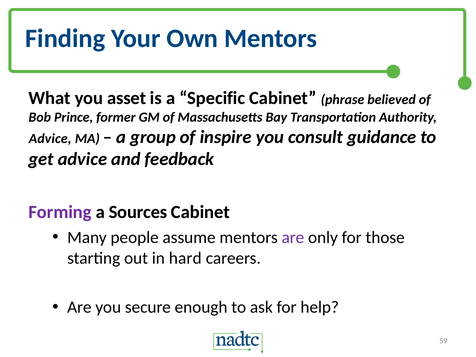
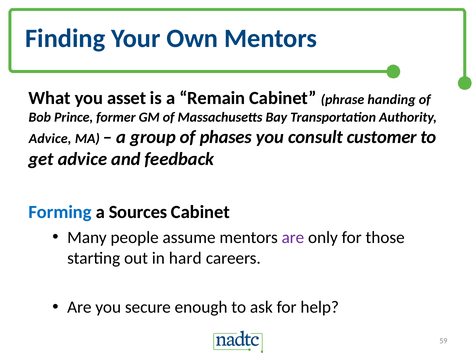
Specific: Specific -> Remain (212, 98)
believed: believed -> handing (392, 100)
inspire: inspire -> phases (226, 137)
guidance: guidance -> customer (382, 137)
Forming colour: purple -> blue (60, 212)
